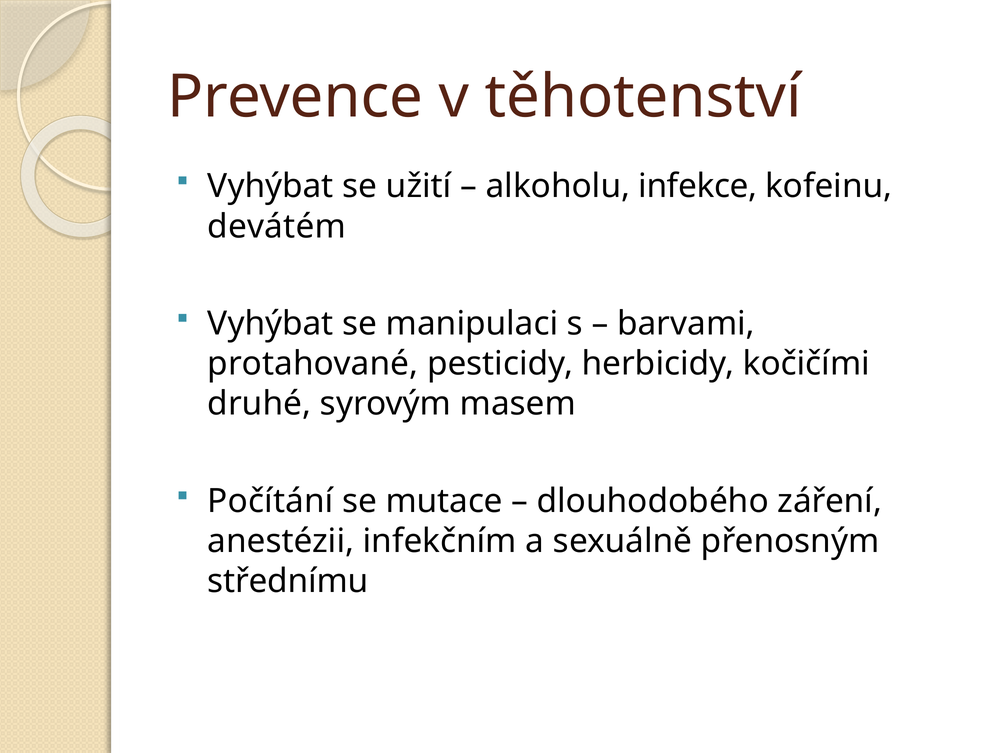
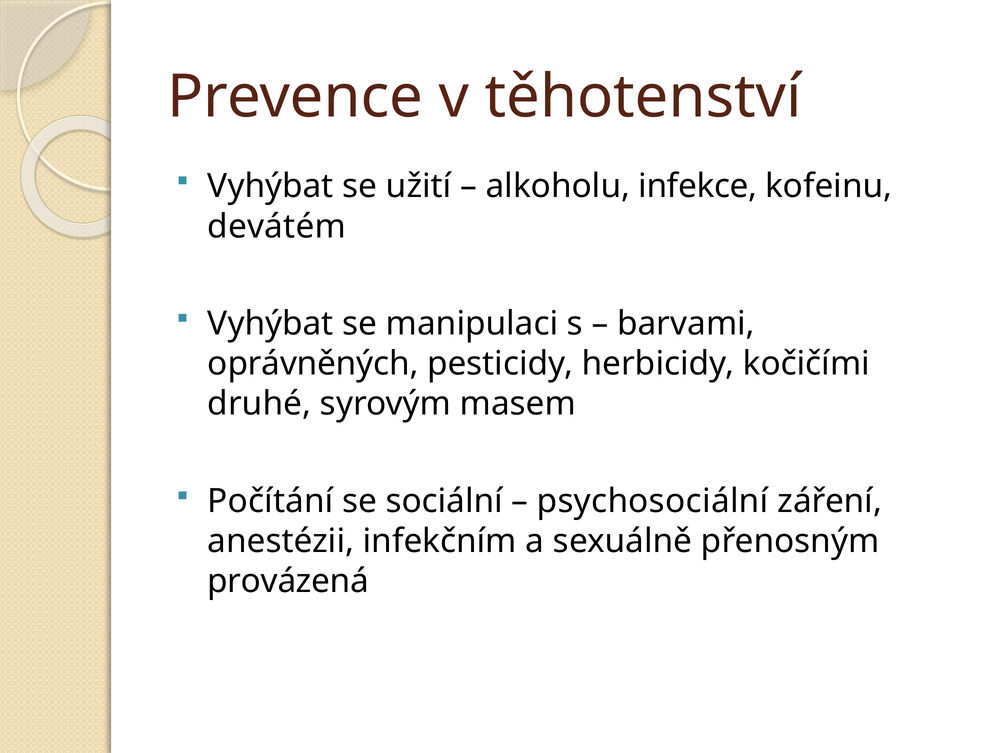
protahované: protahované -> oprávněných (313, 363)
mutace: mutace -> sociální (444, 500)
dlouhodobého: dlouhodobého -> psychosociální (653, 500)
střednímu: střednímu -> provázená (288, 581)
